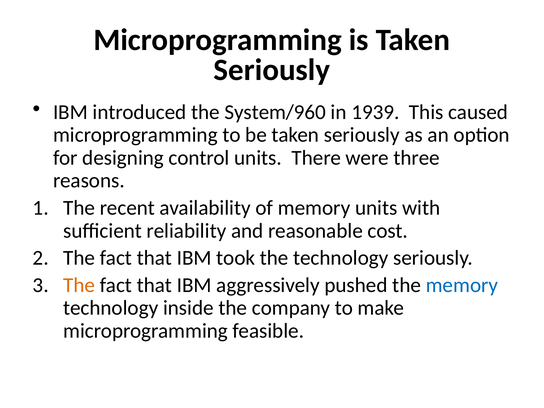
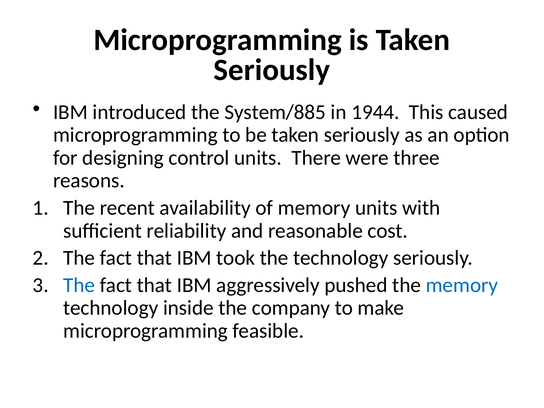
System/960: System/960 -> System/885 (275, 112)
1939: 1939 -> 1944 (375, 112)
The colour: orange -> blue (79, 285)
